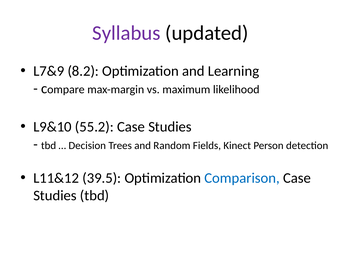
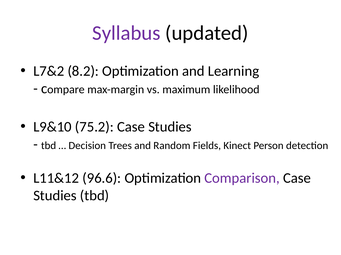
L7&9: L7&9 -> L7&2 (49, 71)
55.2: 55.2 -> 75.2 (94, 127)
39.5: 39.5 -> 96.6 (102, 178)
Comparison colour: blue -> purple (242, 178)
